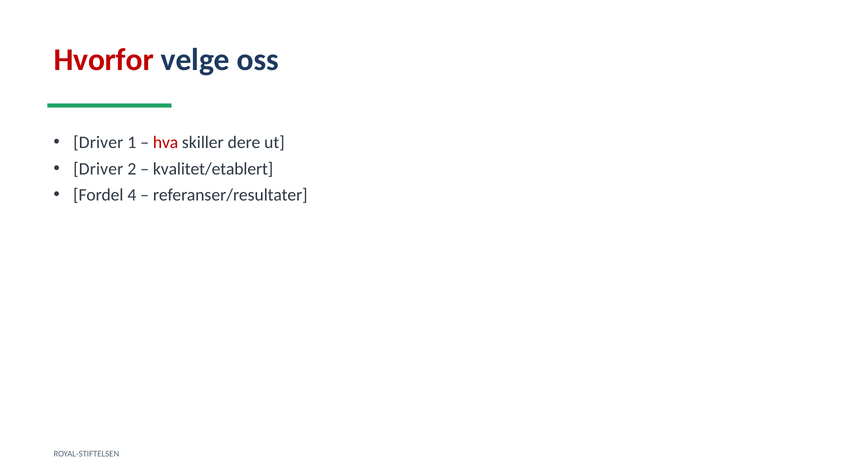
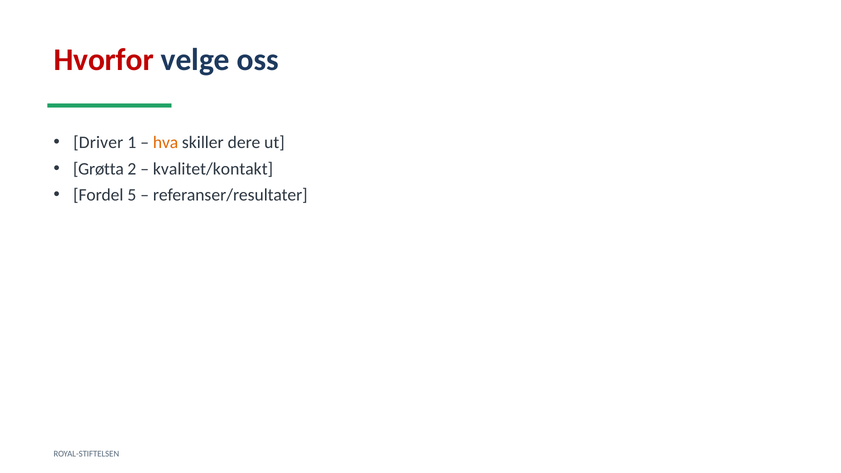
hva colour: red -> orange (166, 142)
Driver: Driver -> Grøtta (98, 169)
kvalitet/etablert: kvalitet/etablert -> kvalitet/kontakt (213, 169)
4: 4 -> 5 (132, 195)
